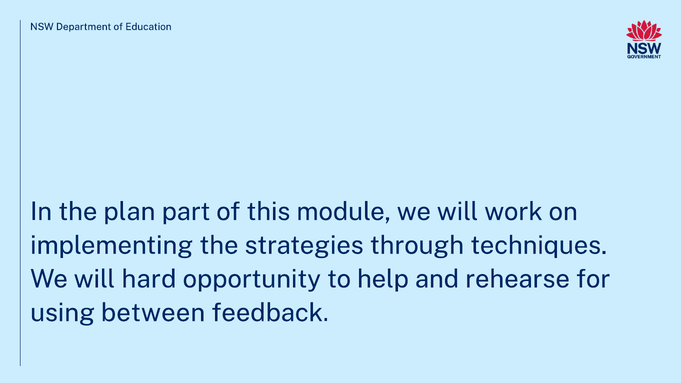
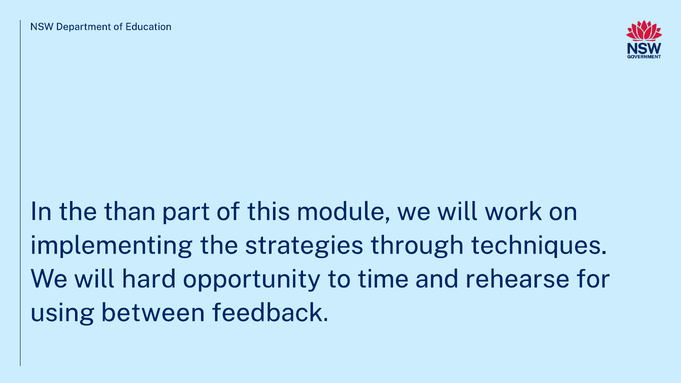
plan: plan -> than (130, 212)
help: help -> time (383, 279)
